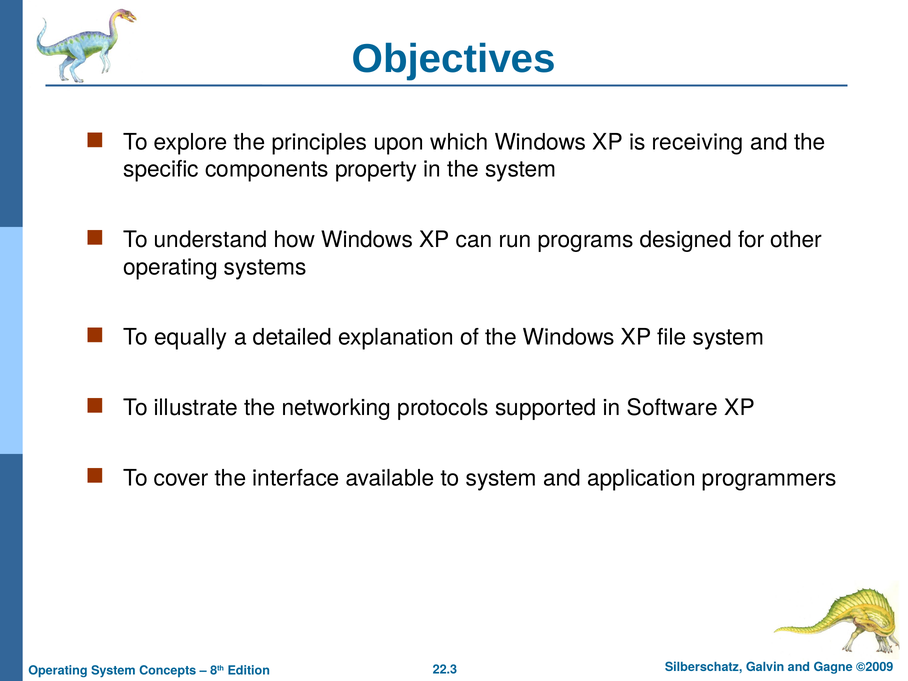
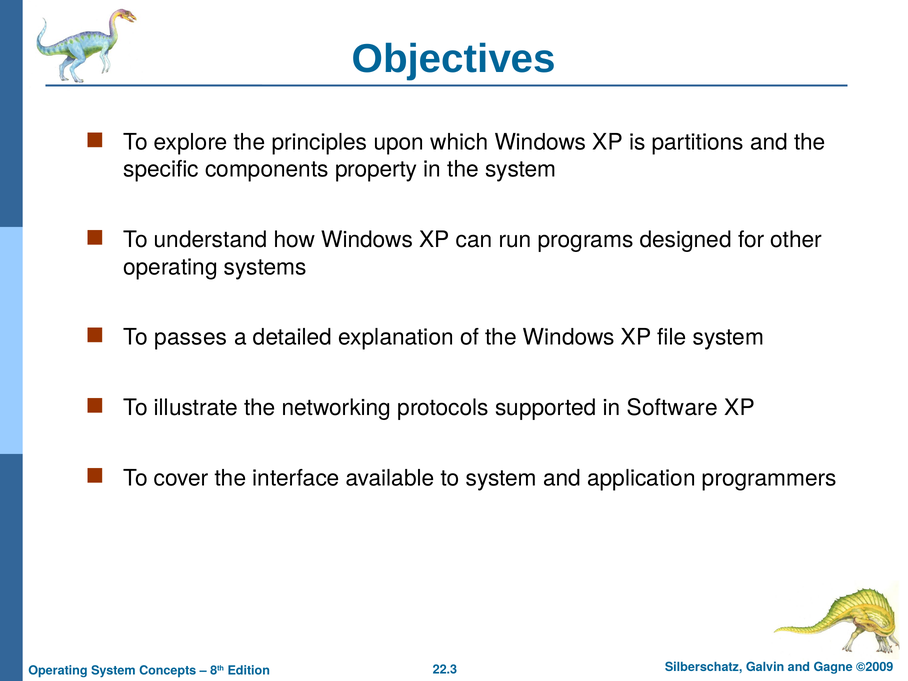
receiving: receiving -> partitions (698, 142)
equally: equally -> passes (191, 337)
